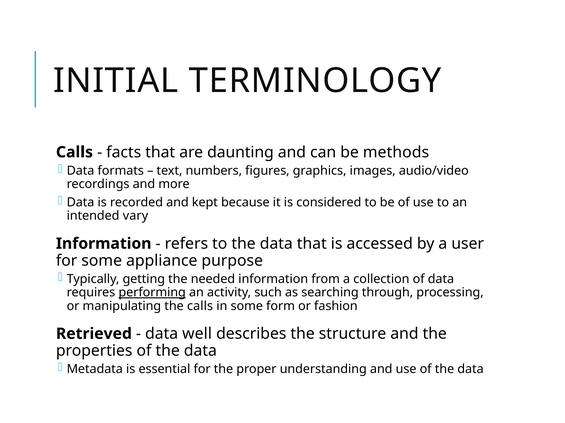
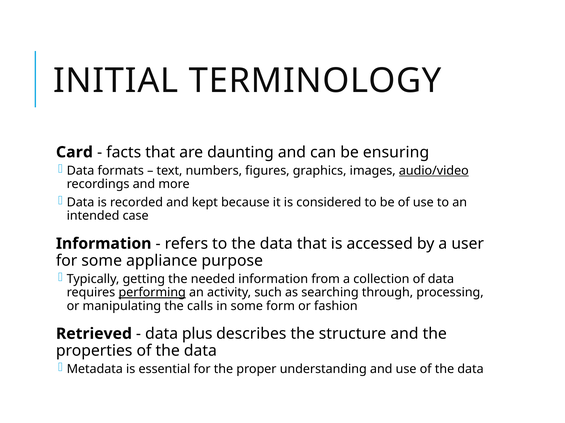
Calls: Calls -> Card (74, 152)
methods: methods -> ensuring (396, 152)
audio/video underline: none -> present (434, 171)
vary: vary -> case (136, 216)
well: well -> plus (197, 334)
